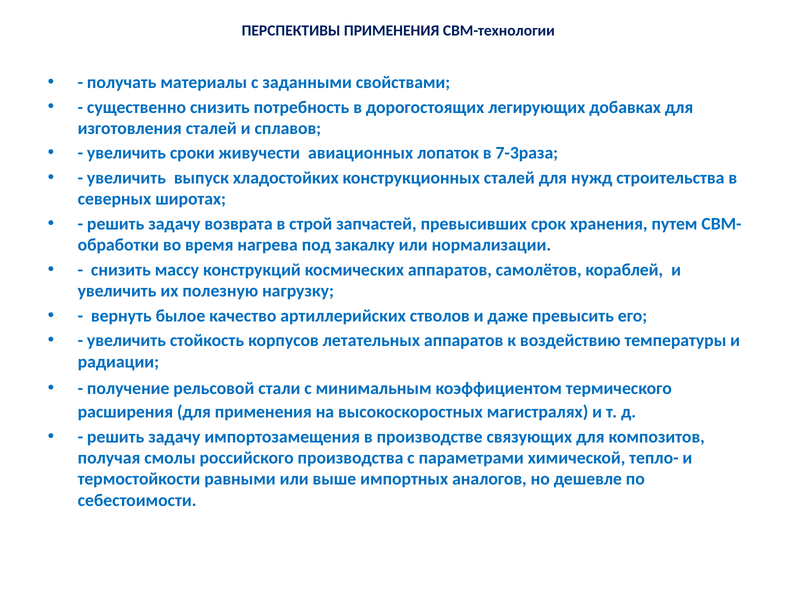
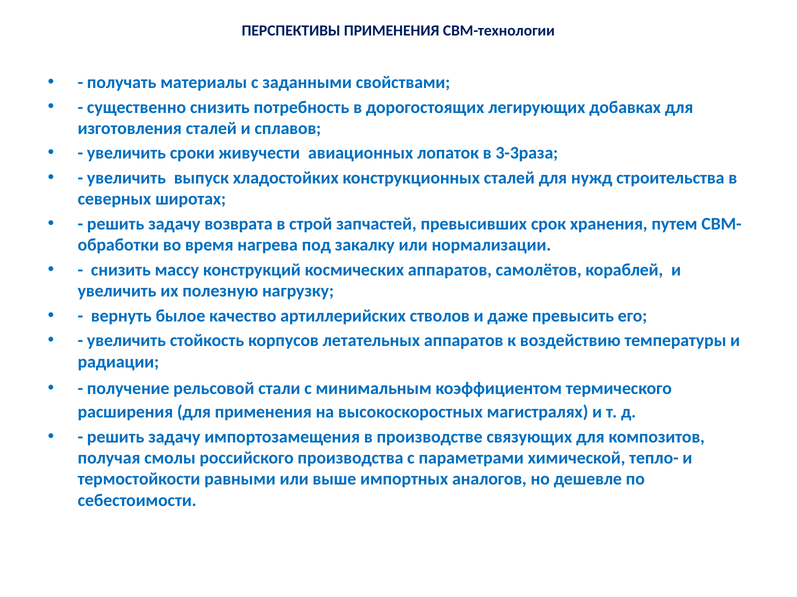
7-3раза: 7-3раза -> 3-3раза (527, 153)
